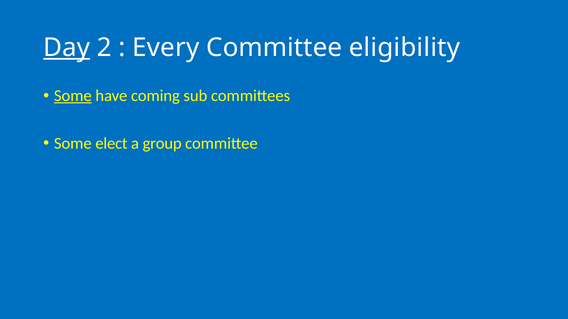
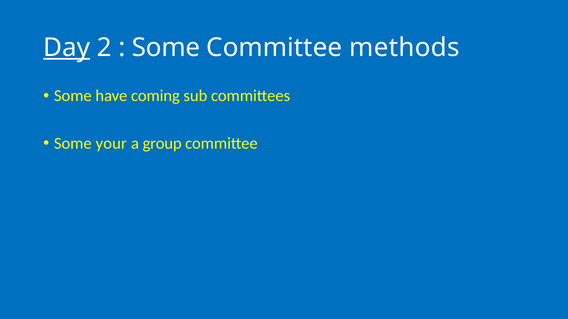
Every: Every -> Some (166, 48)
eligibility: eligibility -> methods (404, 48)
Some underline: present -> none (73, 96)
elect: elect -> your (111, 144)
